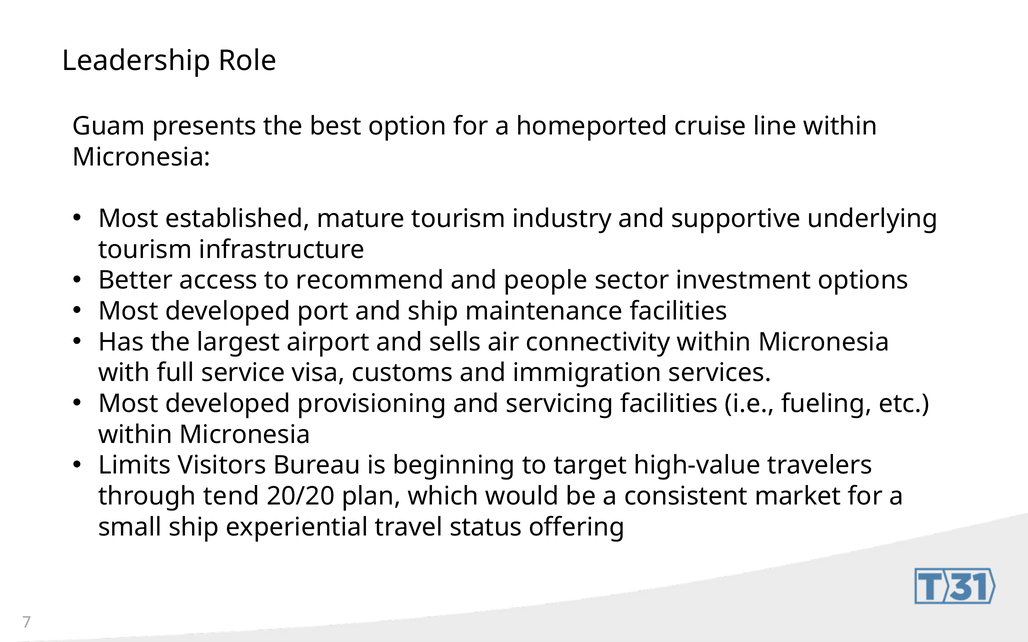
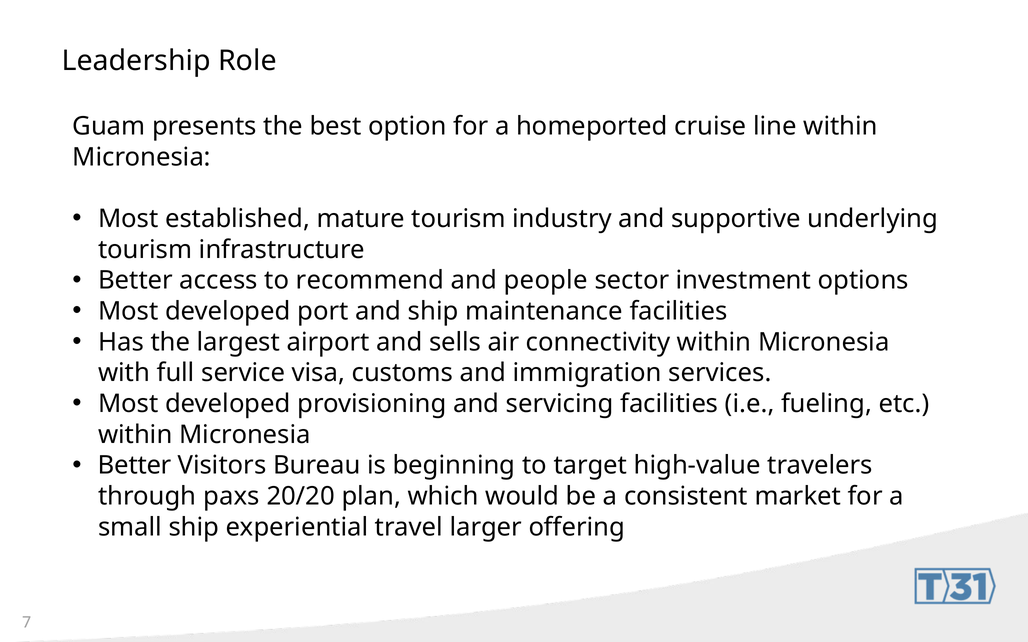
Limits: Limits -> Better (135, 466)
tend: tend -> paxs (231, 497)
status: status -> larger (486, 527)
